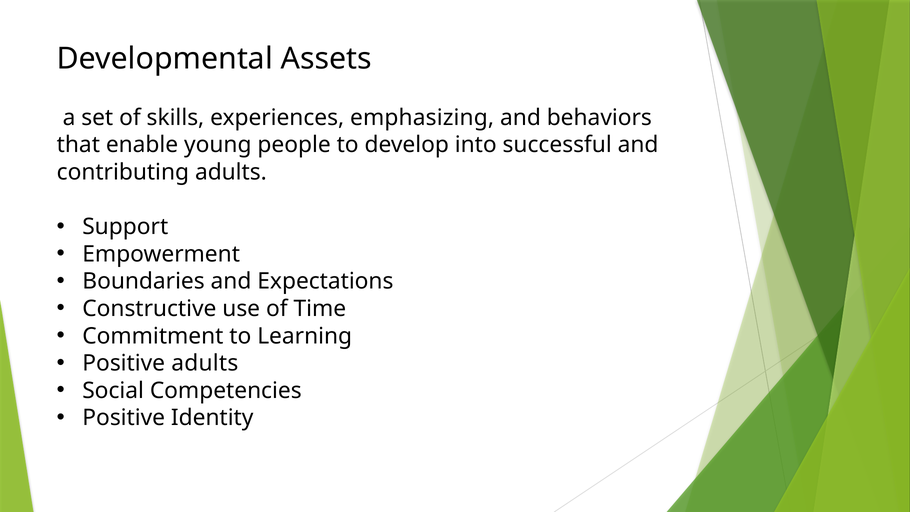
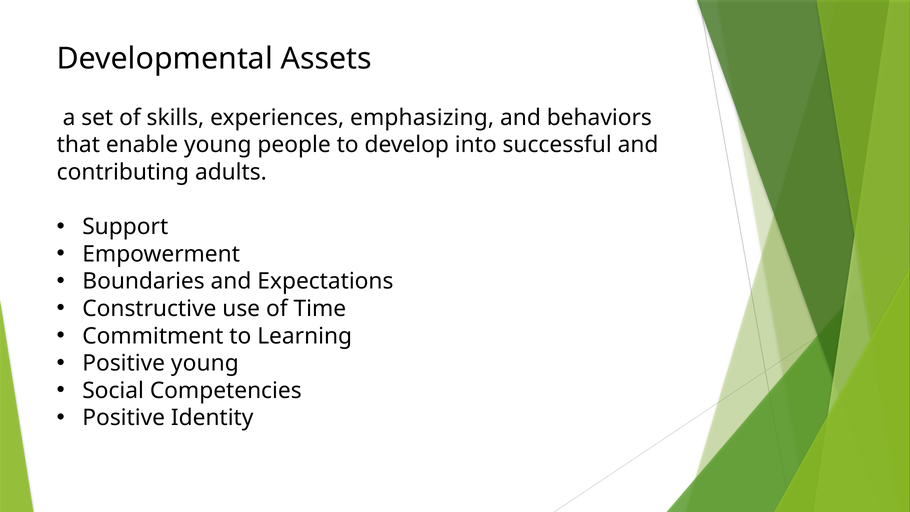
Positive adults: adults -> young (205, 363)
